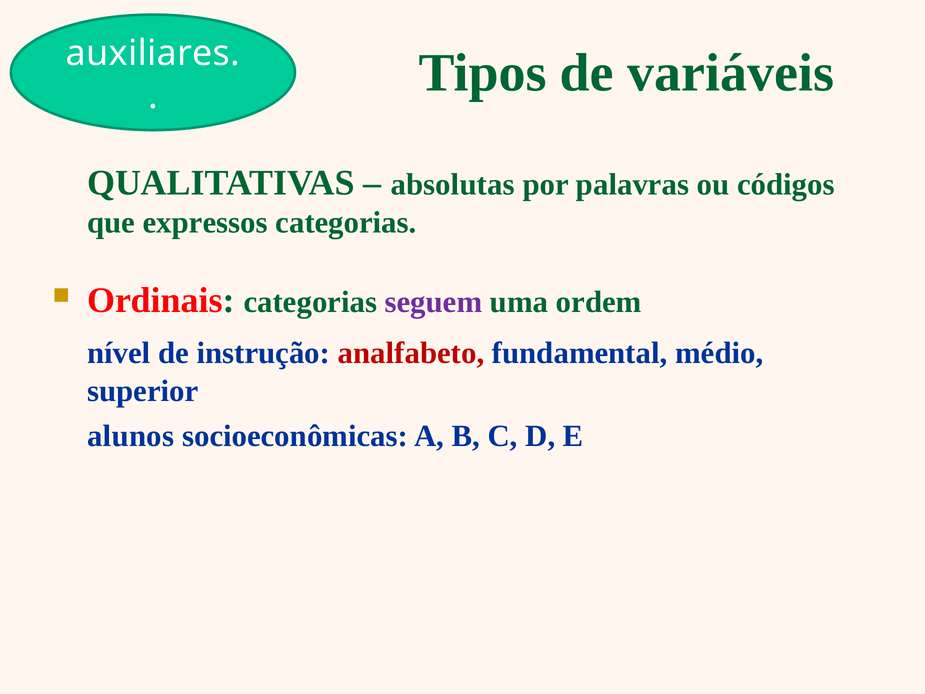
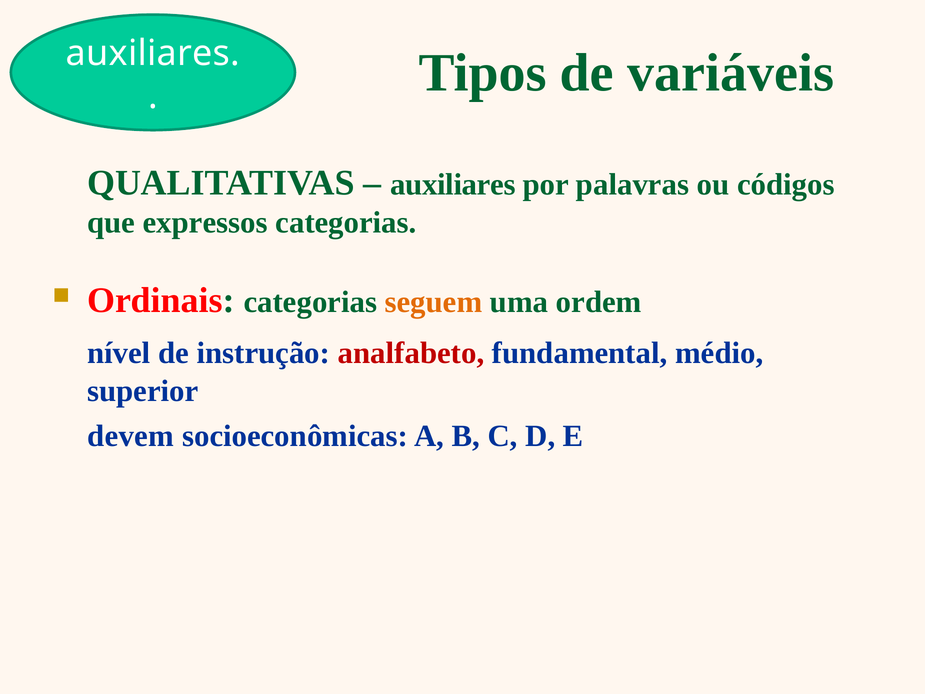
absolutas: absolutas -> auxiliares (453, 184)
seguem colour: purple -> orange (434, 302)
alunos: alunos -> devem (131, 436)
